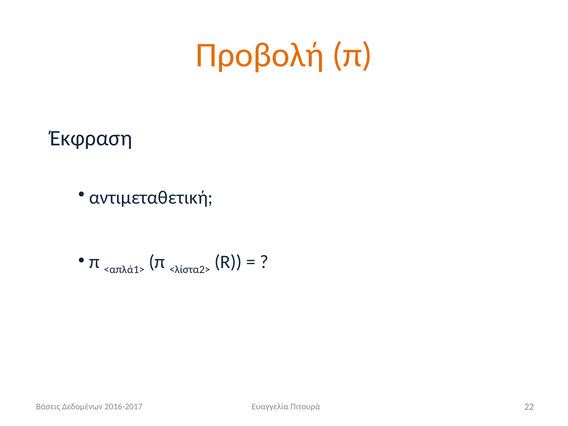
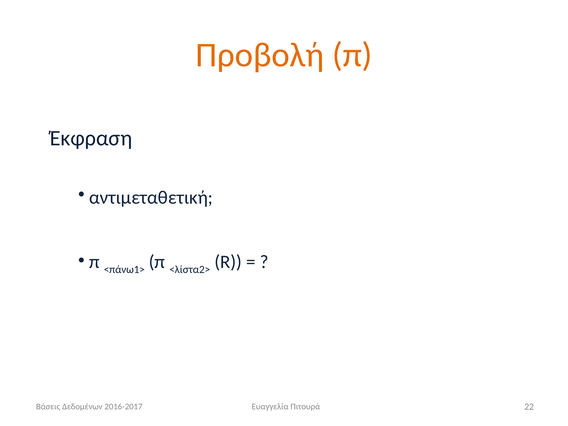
<απλά1>: <απλά1> -> <πάνω1> (124, 269)
